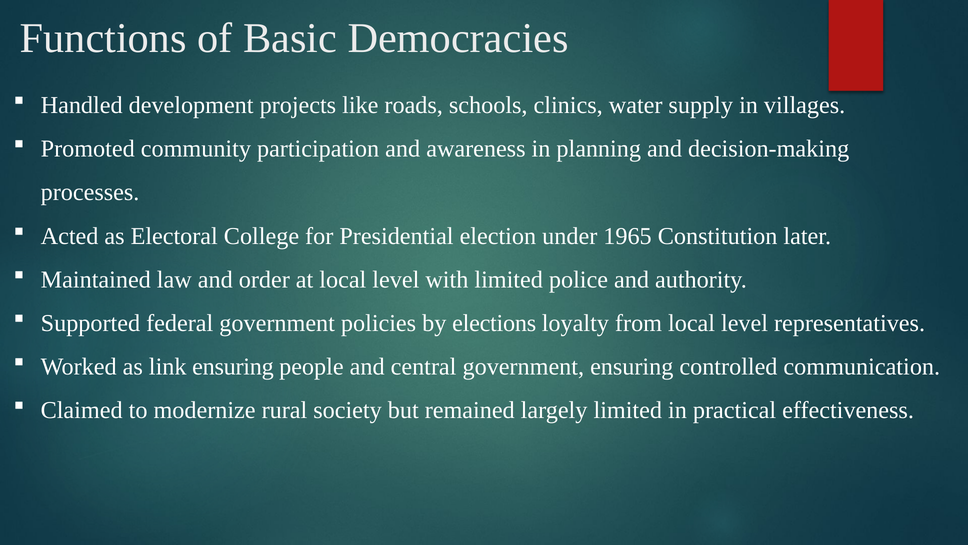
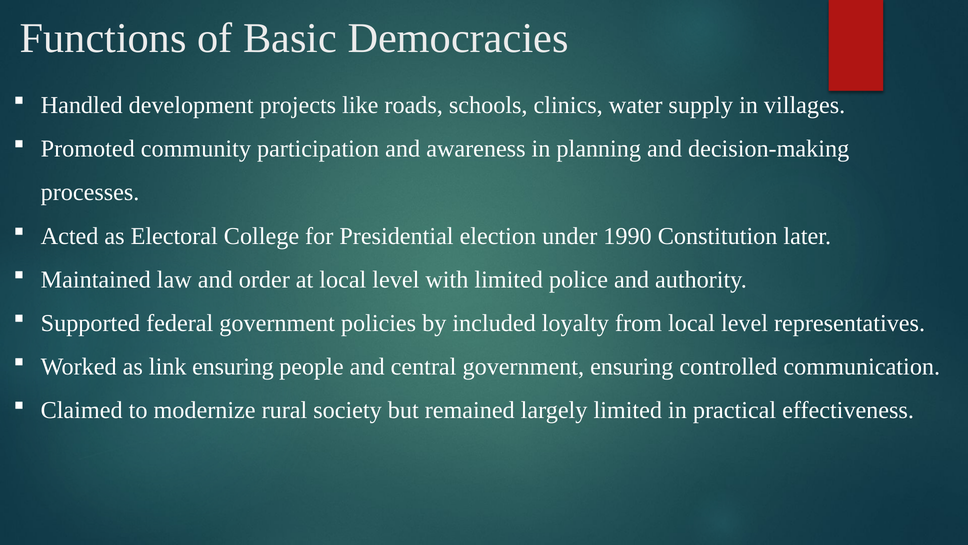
1965: 1965 -> 1990 (628, 236)
elections: elections -> included (494, 323)
